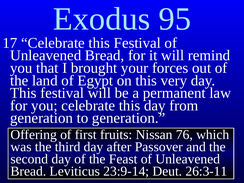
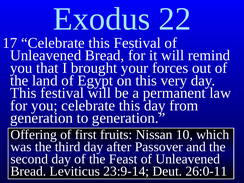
95: 95 -> 22 (175, 19)
76: 76 -> 10 (184, 135)
26:3-11: 26:3-11 -> 26:0-11 (206, 171)
